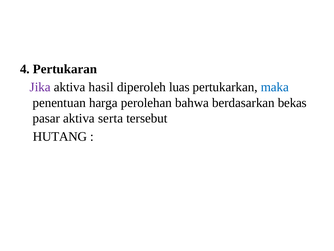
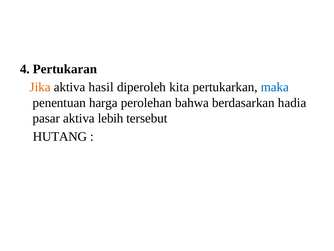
Jika colour: purple -> orange (40, 87)
luas: luas -> kita (179, 87)
bekas: bekas -> hadia (292, 103)
serta: serta -> lebih (111, 118)
